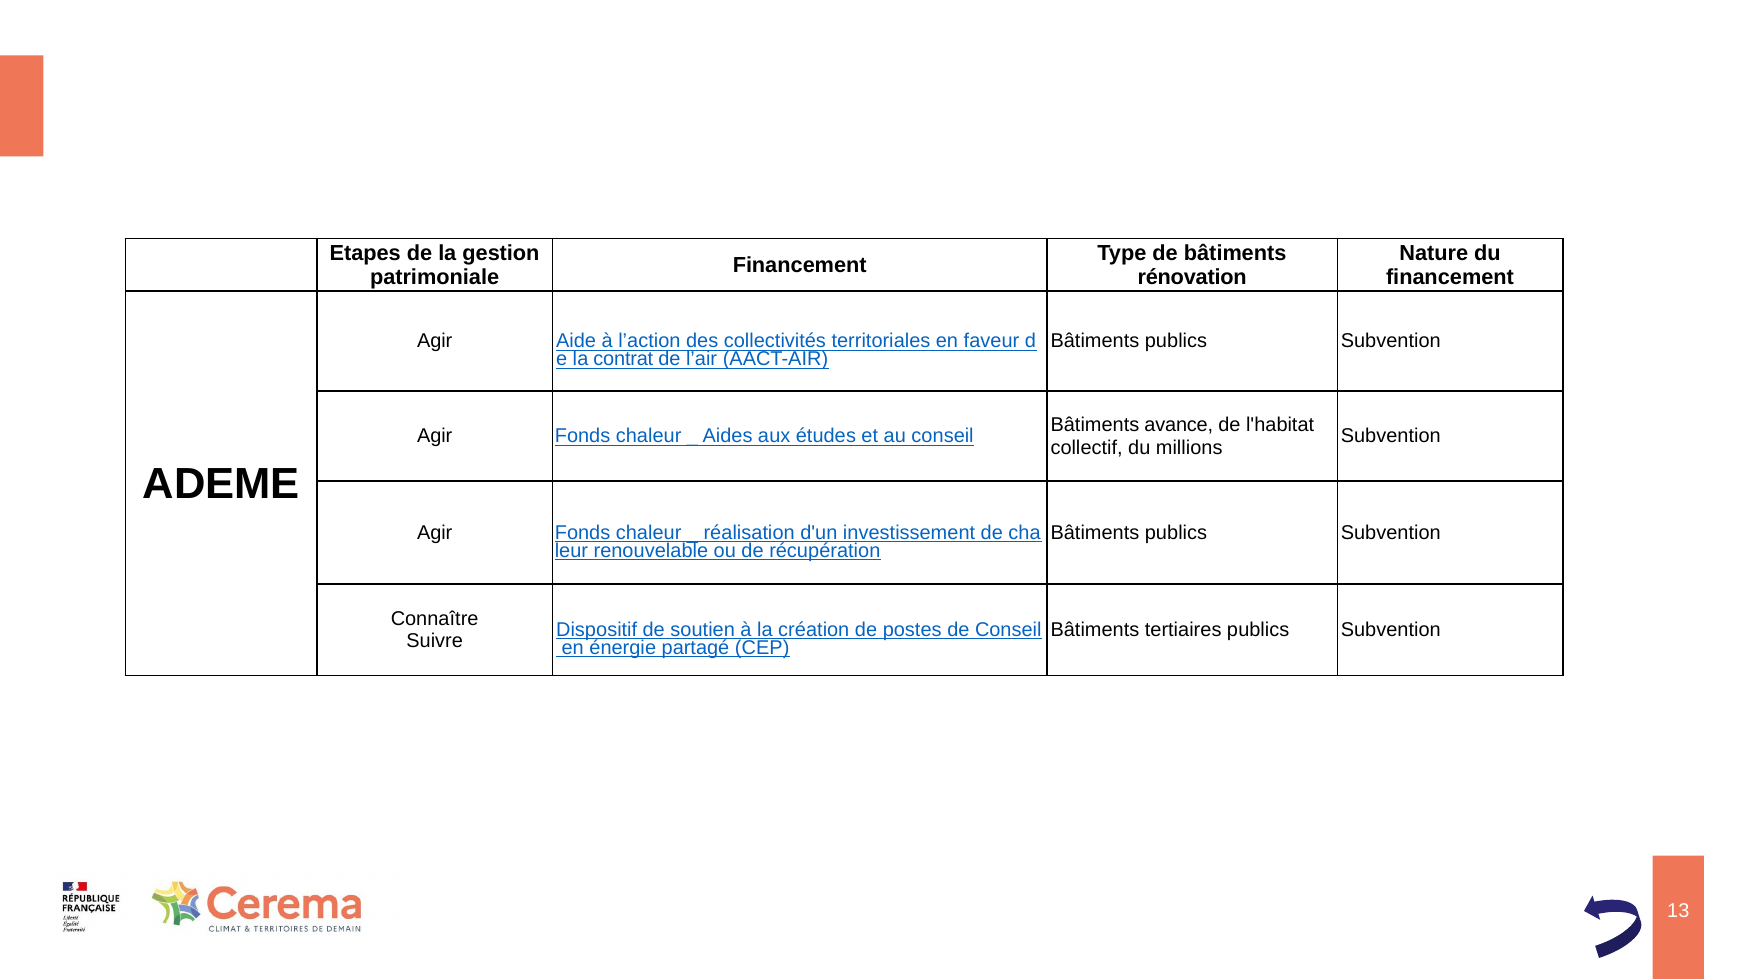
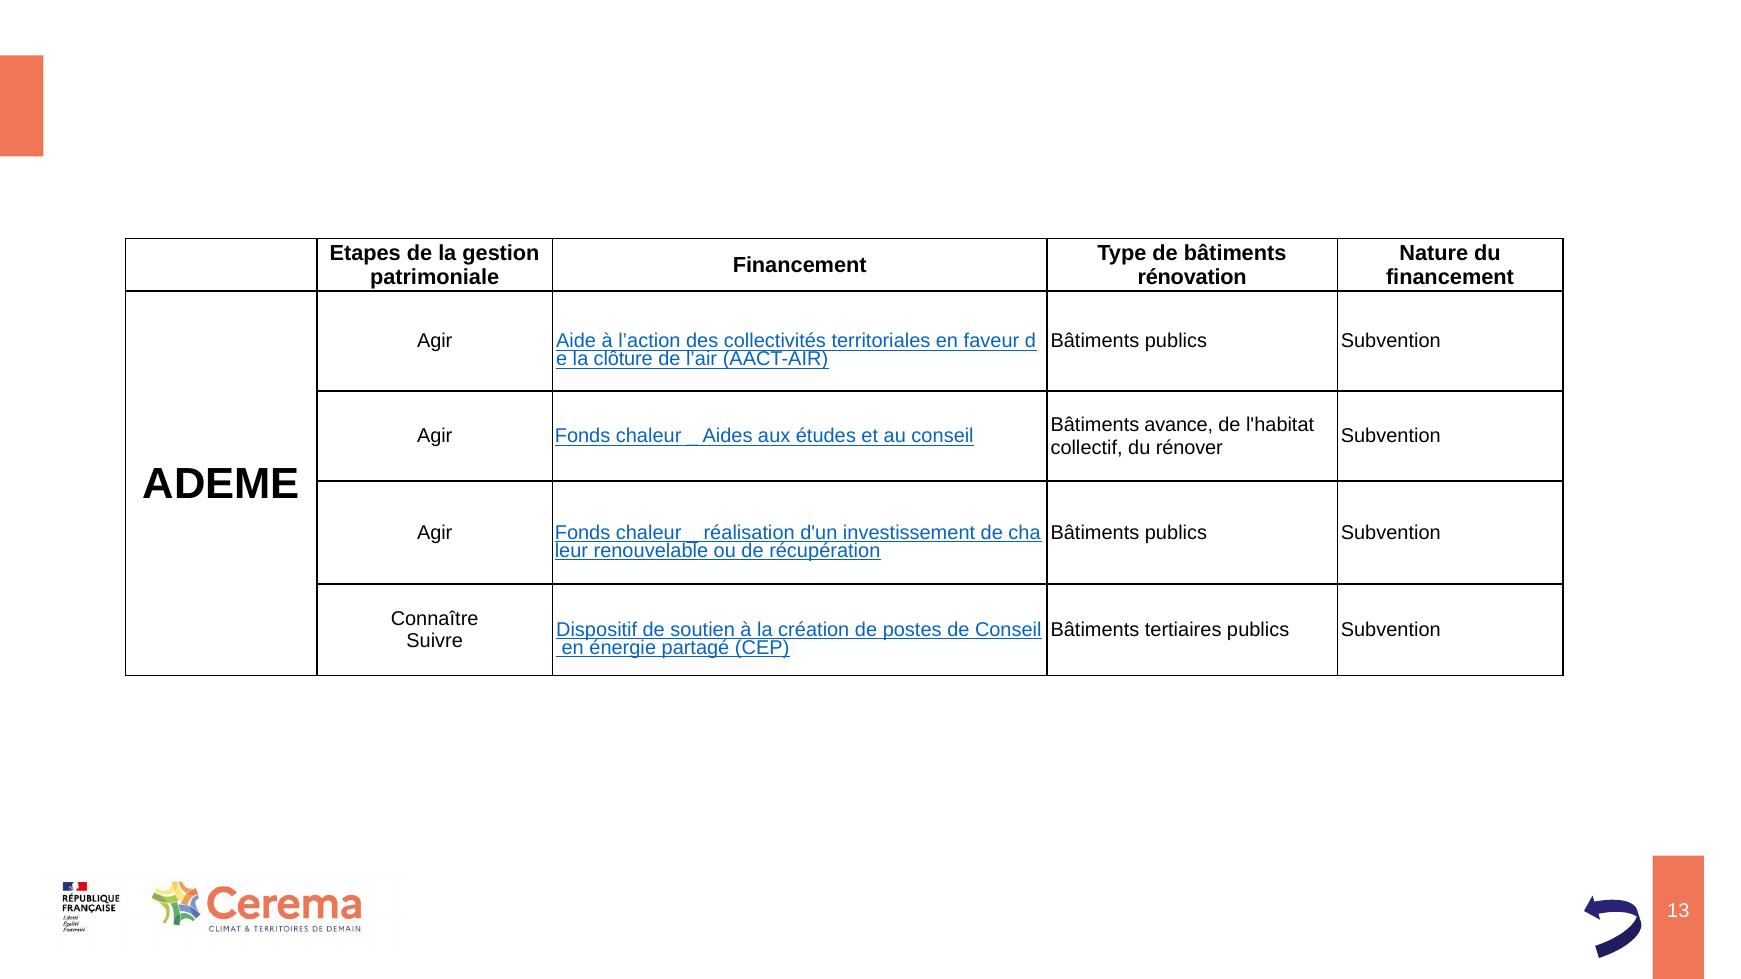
contrat: contrat -> clôture (623, 359)
millions: millions -> rénover (1189, 448)
